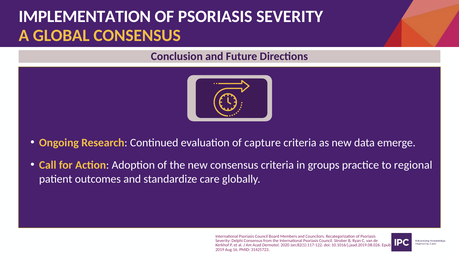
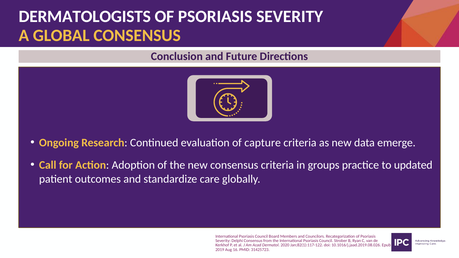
IMPLEMENTATION: IMPLEMENTATION -> DERMATOLOGISTS (85, 17)
regional: regional -> updated (413, 165)
